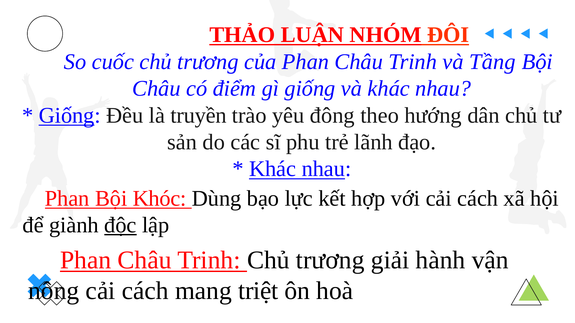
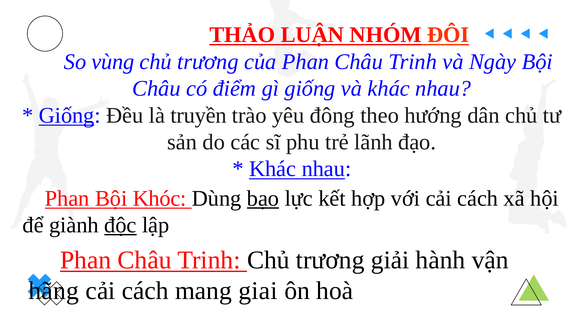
cuốc: cuốc -> vùng (113, 62)
Tầng: Tầng -> Ngày (493, 62)
bạo underline: none -> present (263, 199)
nông: nông -> hãng (54, 291)
triệt: triệt -> giai (258, 291)
